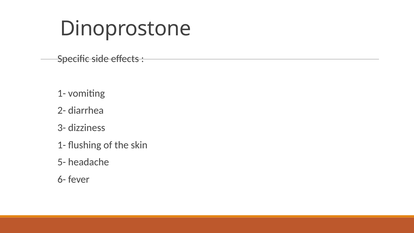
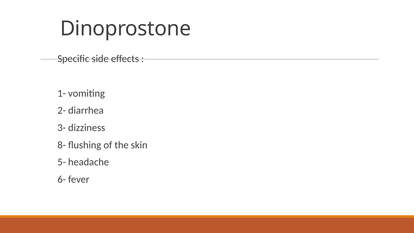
1-: 1- -> 8- (62, 145)
